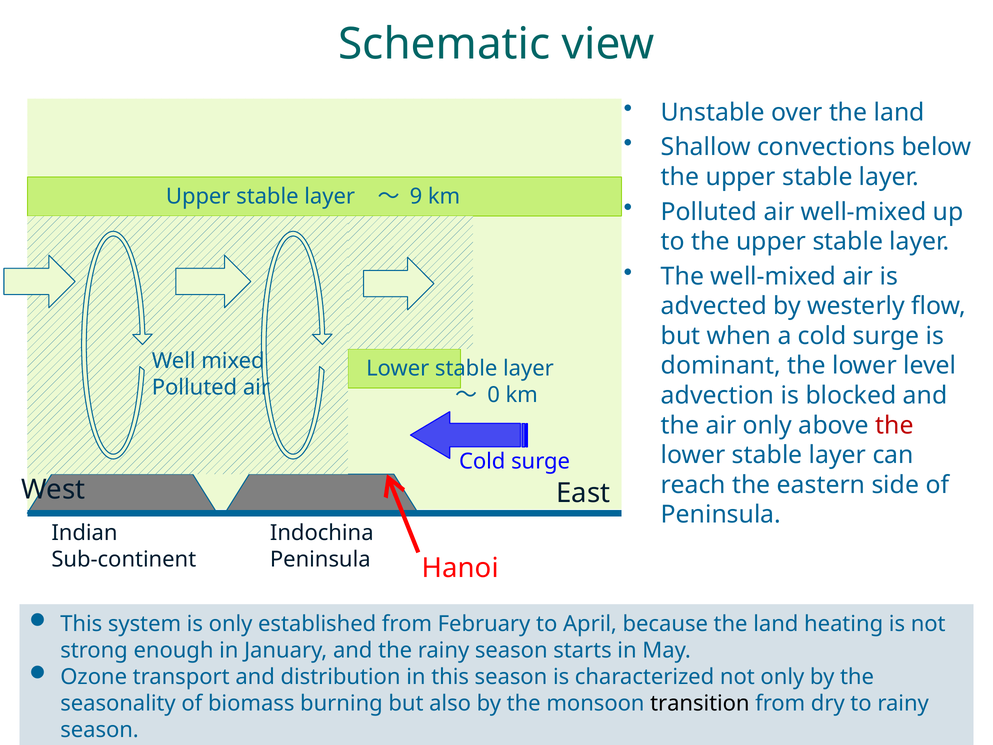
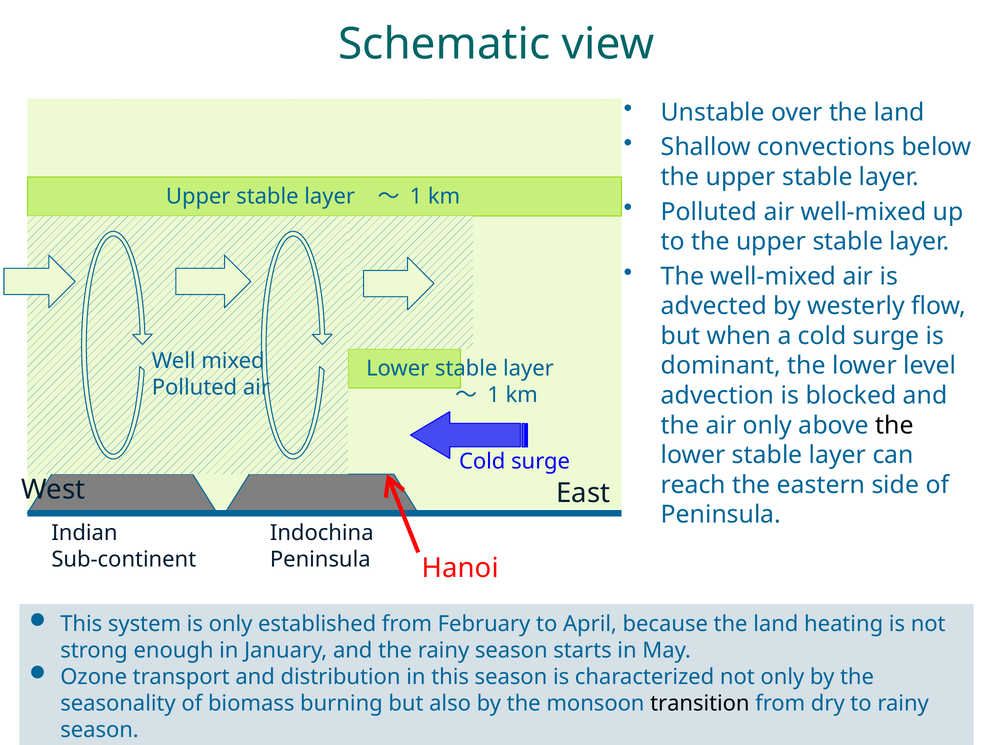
9: 9 -> 1 (416, 197)
0: 0 -> 1 (494, 395)
the colour: red -> black (894, 425)
